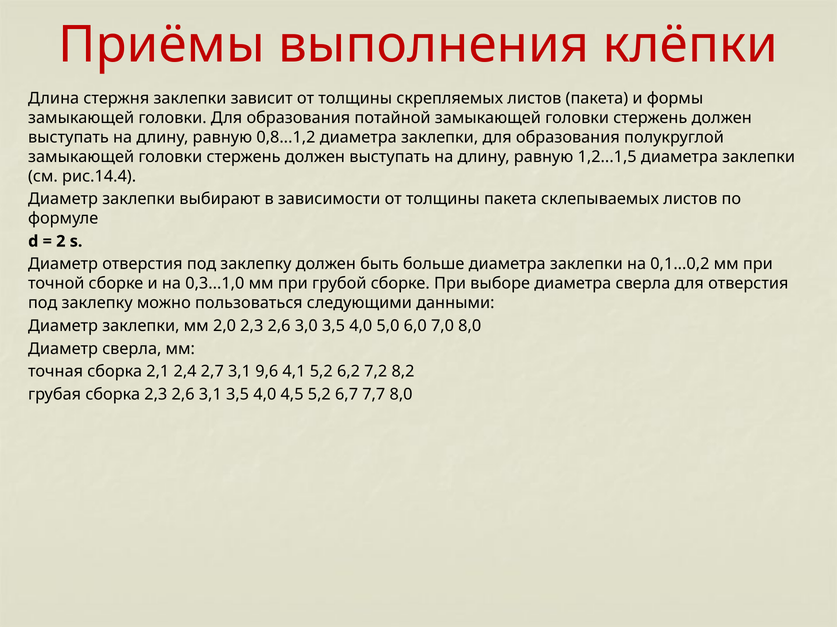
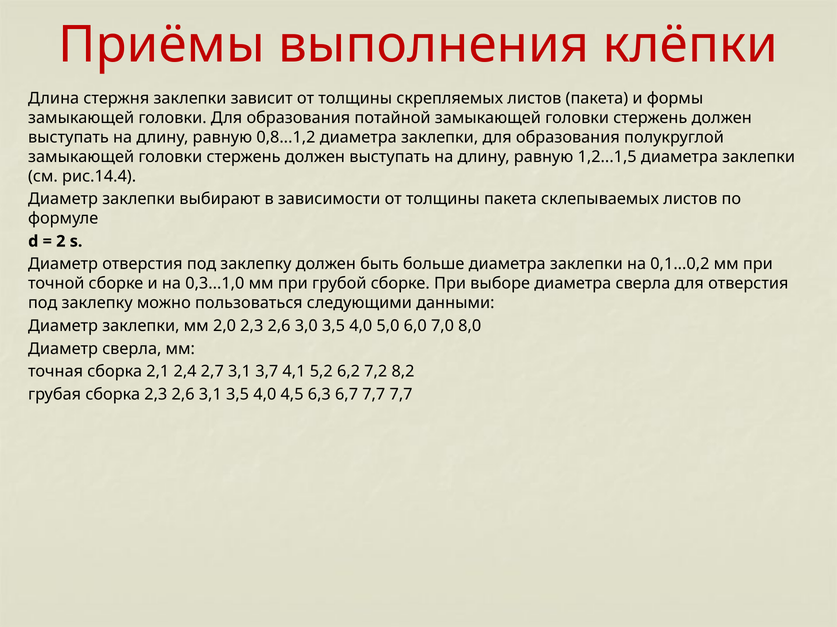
9,6: 9,6 -> 3,7 (267, 372)
4,5 5,2: 5,2 -> 6,3 (319, 395)
7,7 8,0: 8,0 -> 7,7 (401, 395)
